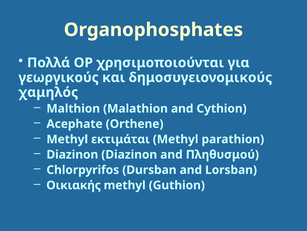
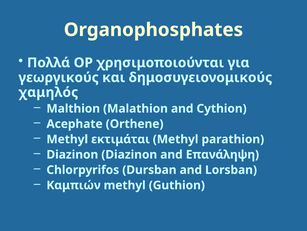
Πληθυσμού: Πληθυσμού -> Επανάληψη (222, 154)
Οικιακής: Οικιακής -> Καμπιών (74, 185)
